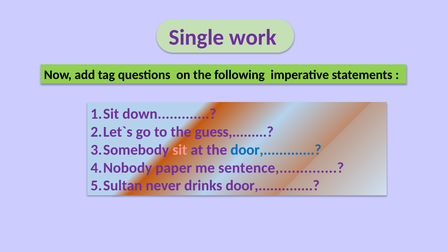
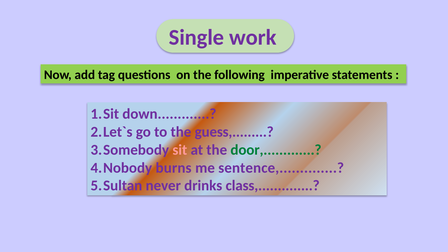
door colour: blue -> green (276, 150)
paper: paper -> burns (174, 168)
drinks door: door -> class (273, 186)
